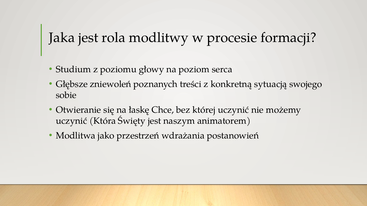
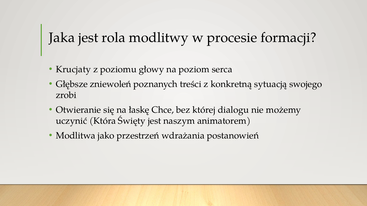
Studium: Studium -> Krucjaty (73, 69)
sobie: sobie -> zrobi (66, 95)
której uczynić: uczynić -> dialogu (233, 110)
